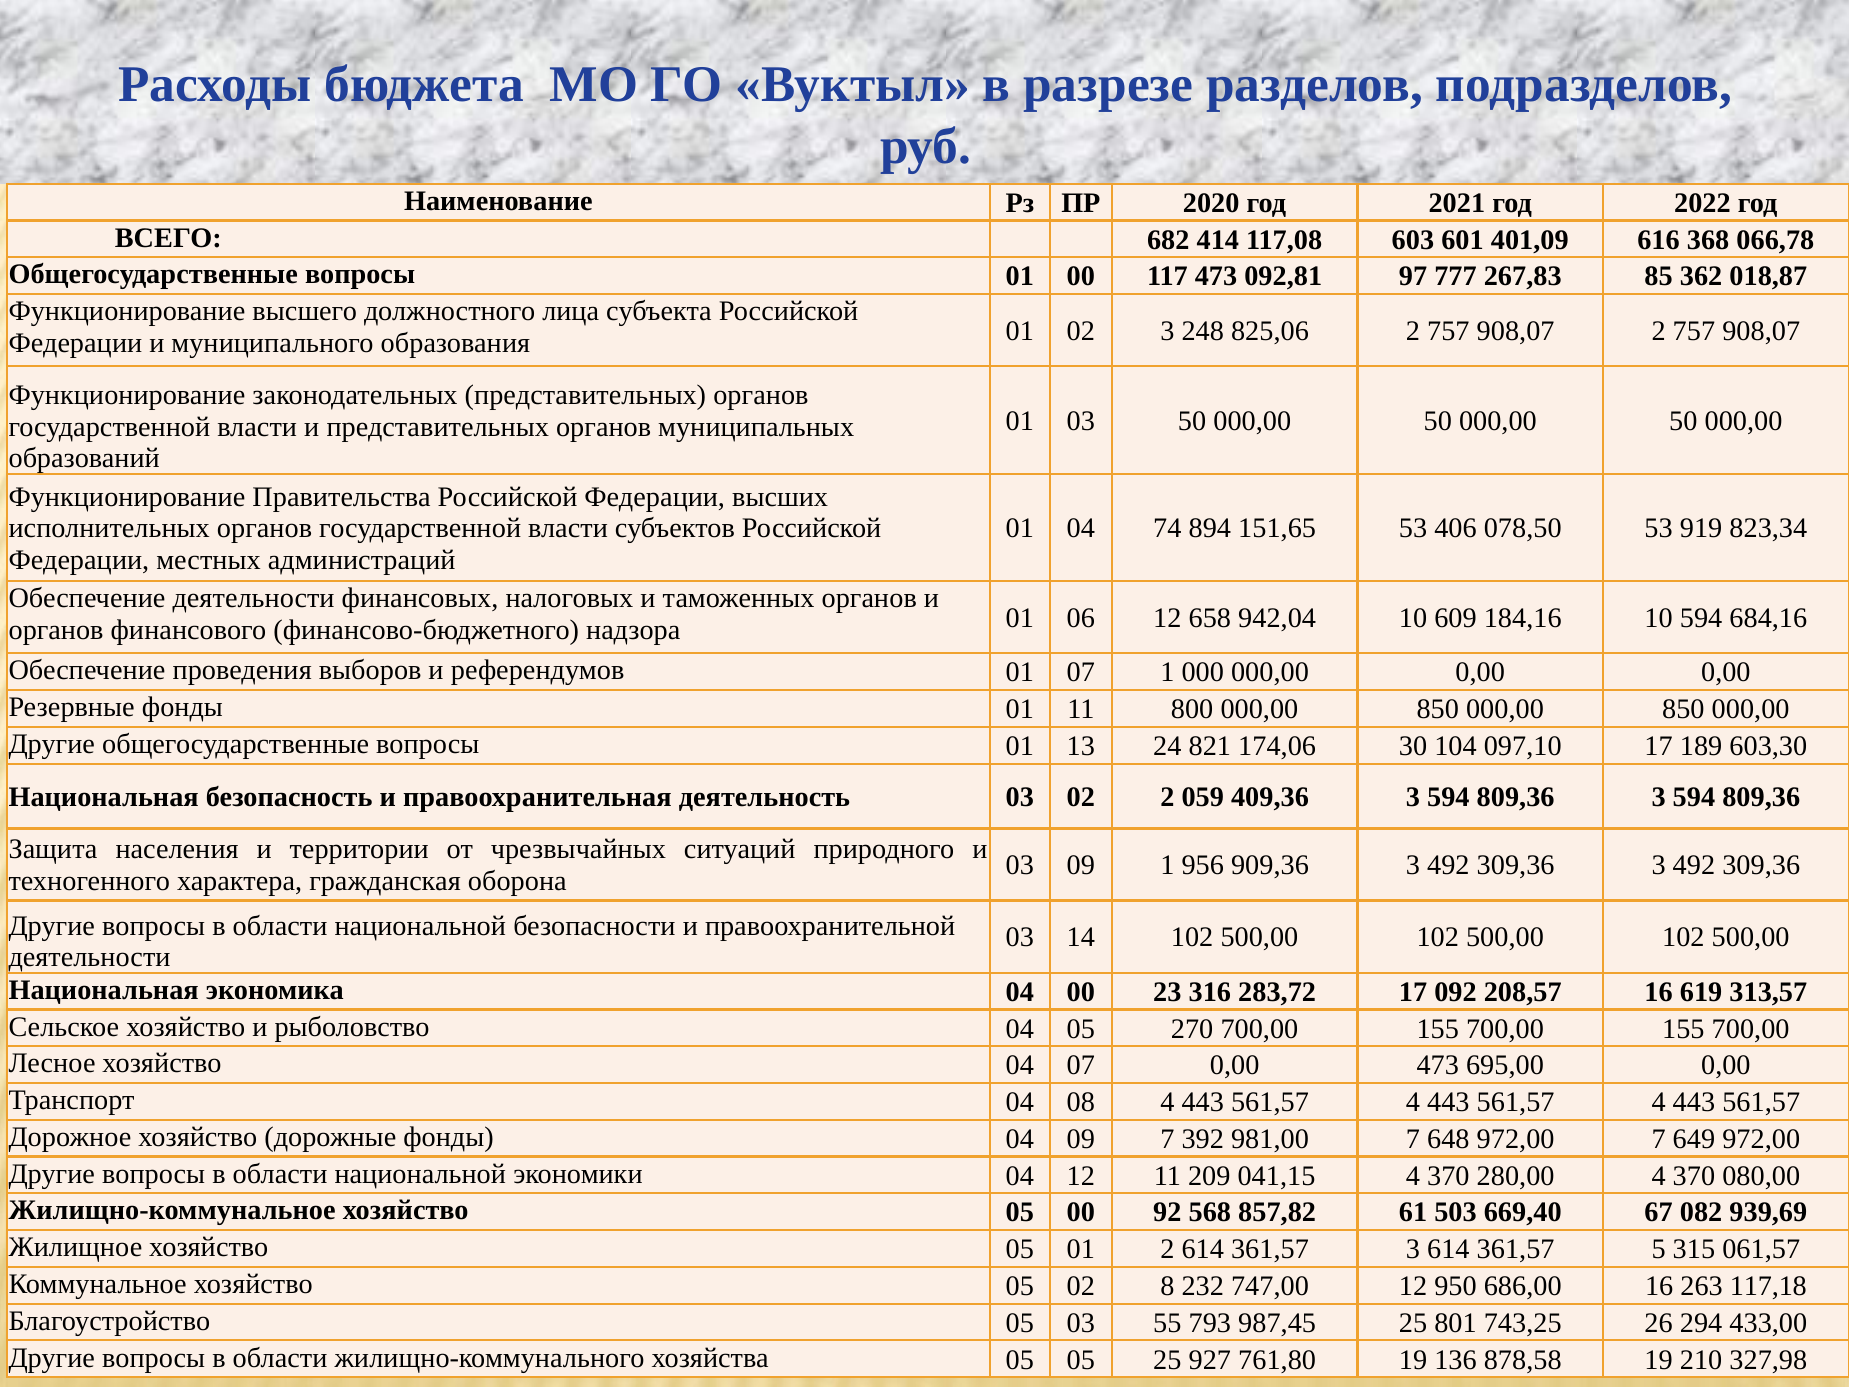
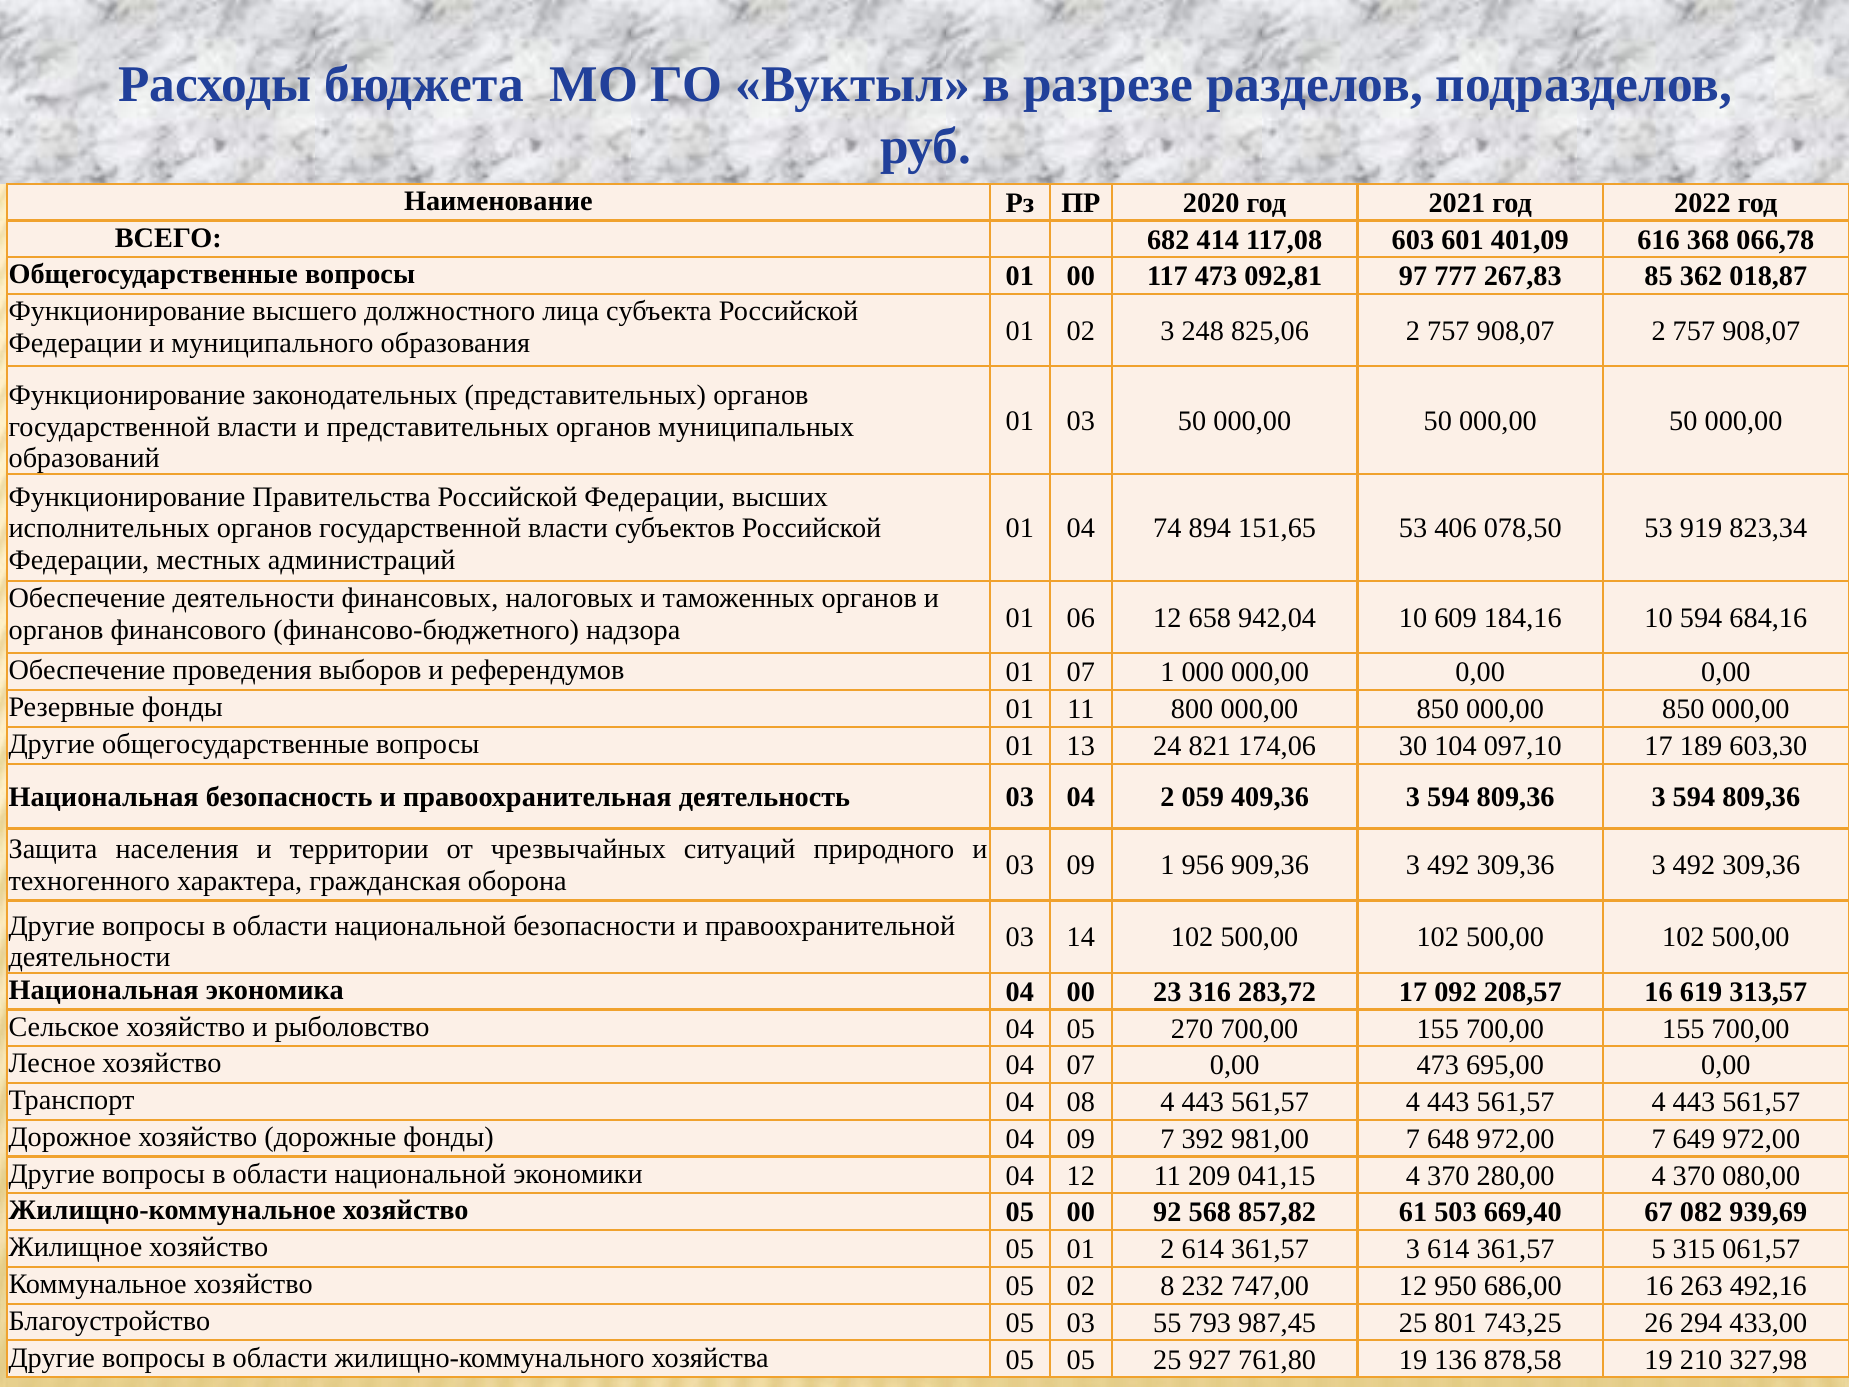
03 02: 02 -> 04 (1081, 797)
117,18: 117,18 -> 492,16 (1768, 1286)
